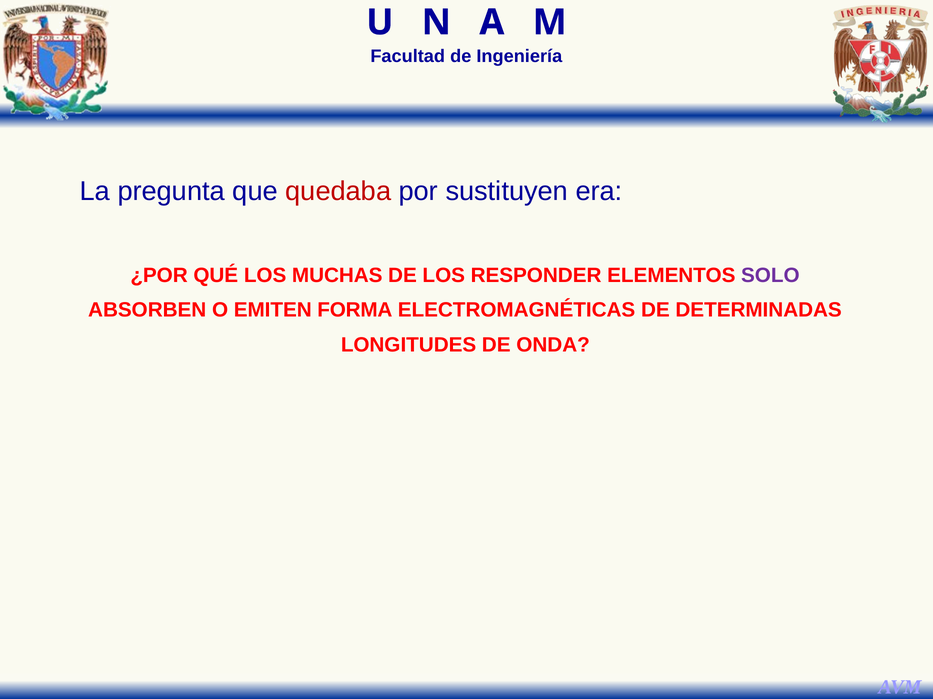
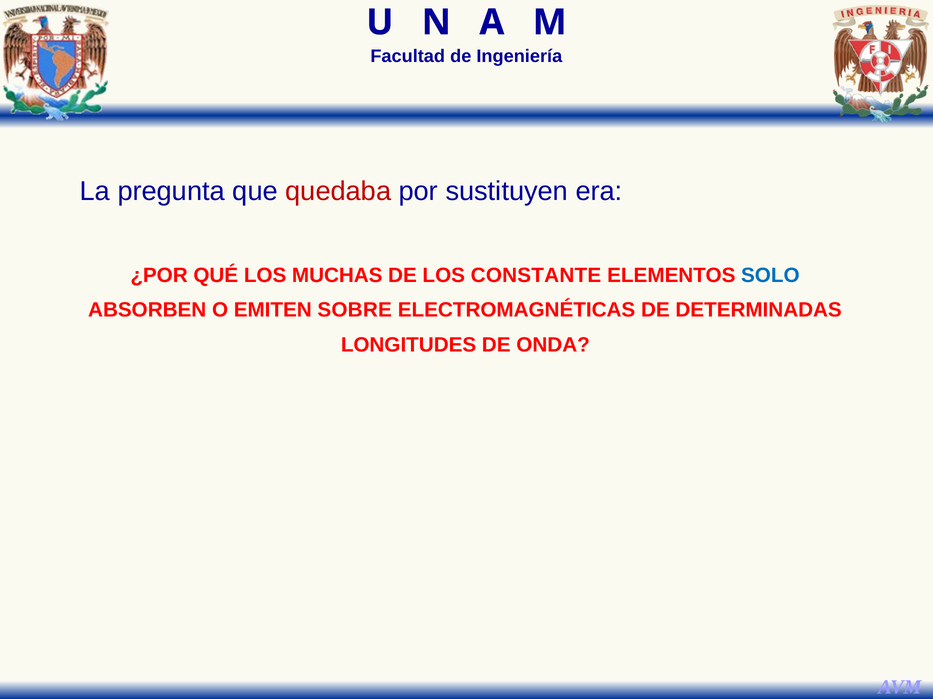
RESPONDER: RESPONDER -> CONSTANTE (536, 276)
SOLO colour: purple -> blue (770, 276)
FORMA: FORMA -> SOBRE (355, 310)
